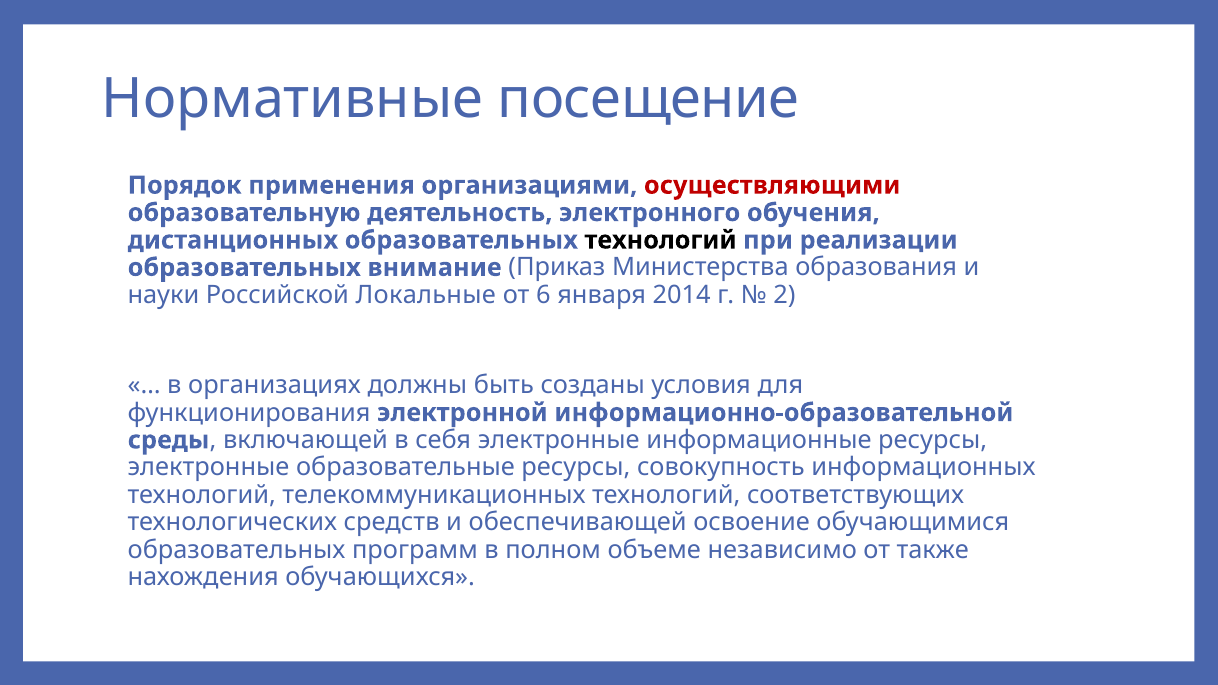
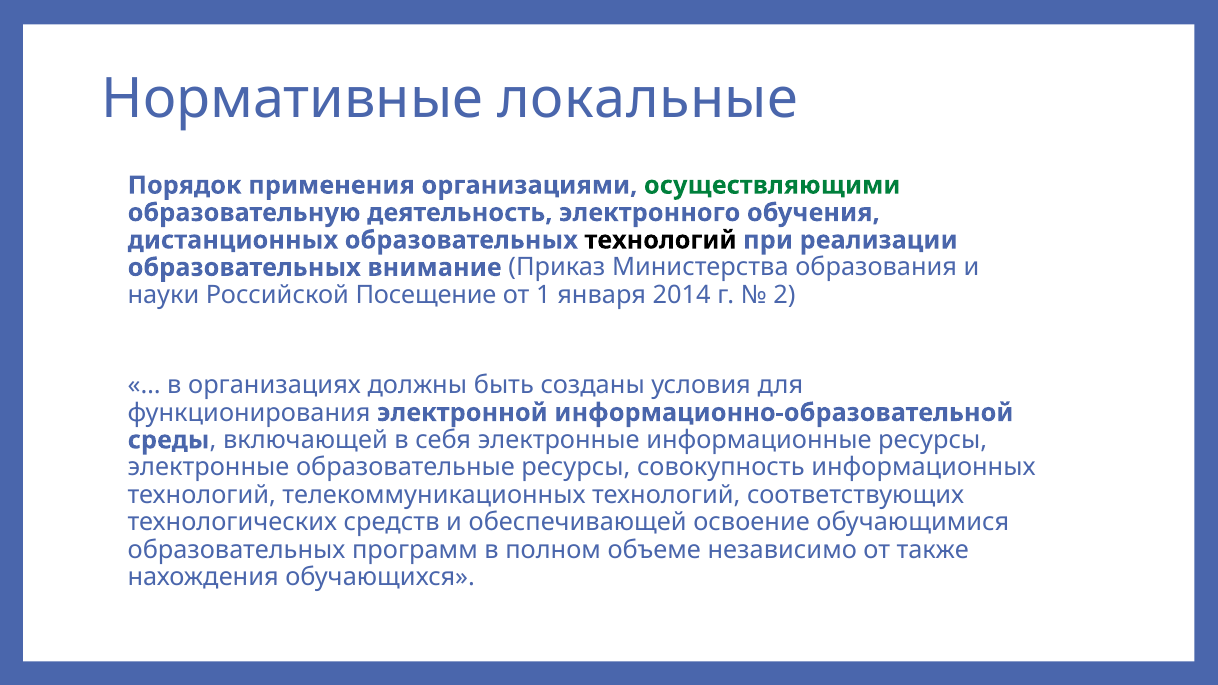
посещение: посещение -> локальные (648, 99)
осуществляющими colour: red -> green (772, 185)
Локальные: Локальные -> Посещение (426, 295)
6: 6 -> 1 (543, 295)
